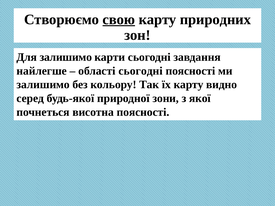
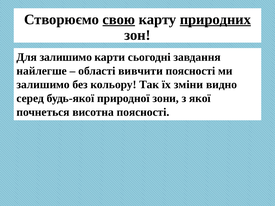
природних underline: none -> present (215, 19)
області сьогодні: сьогодні -> вивчити (141, 71)
їх карту: карту -> зміни (188, 85)
